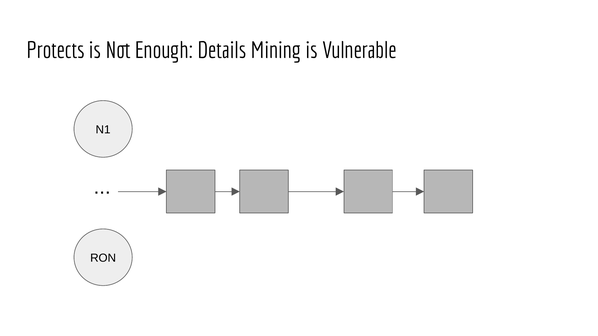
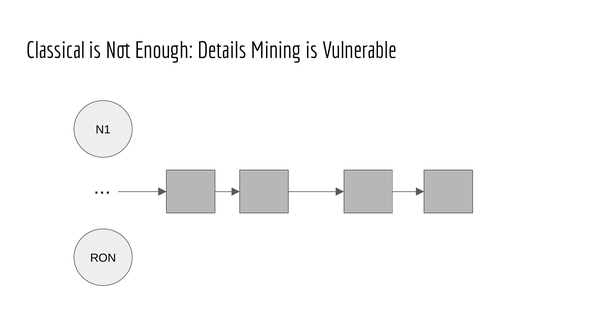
Protects: Protects -> Classical (56, 51)
